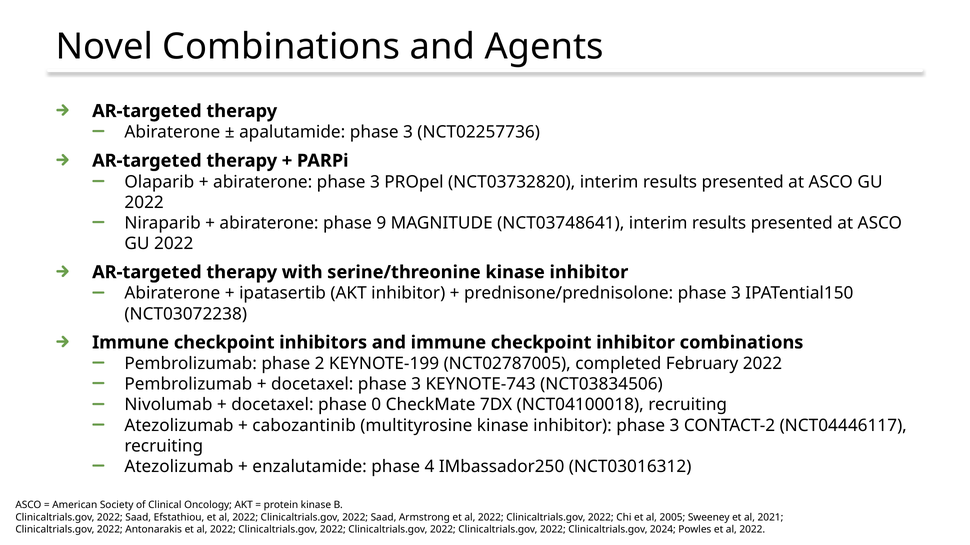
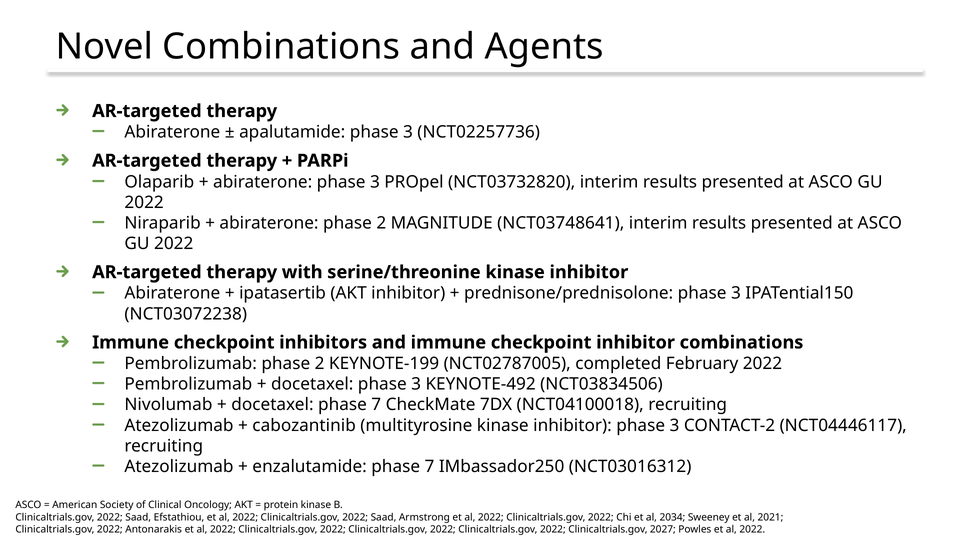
abiraterone phase 9: 9 -> 2 (381, 223)
KEYNOTE-743: KEYNOTE-743 -> KEYNOTE-492 (481, 385)
docetaxel phase 0: 0 -> 7 (376, 405)
enzalutamide phase 4: 4 -> 7 (430, 467)
2005: 2005 -> 2034 (672, 518)
2024: 2024 -> 2027 (663, 530)
